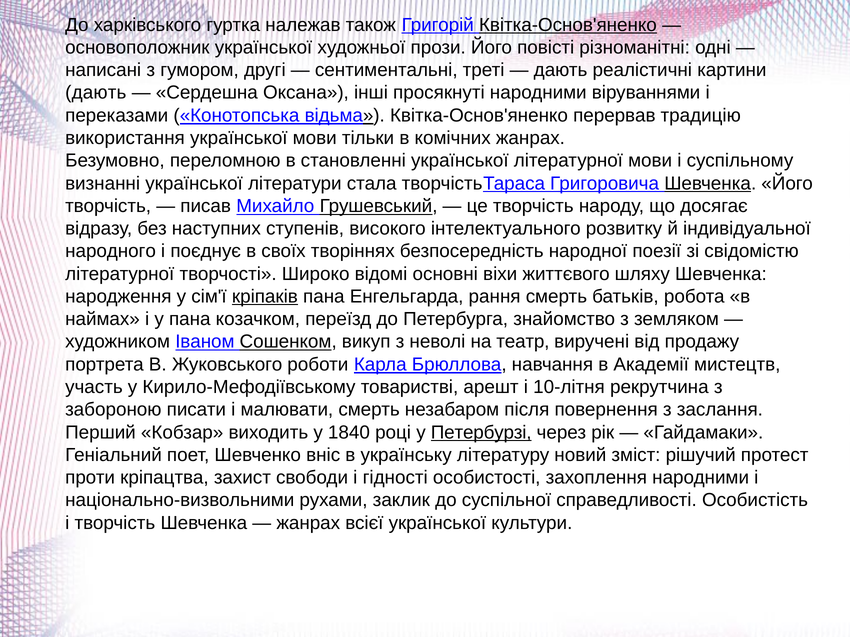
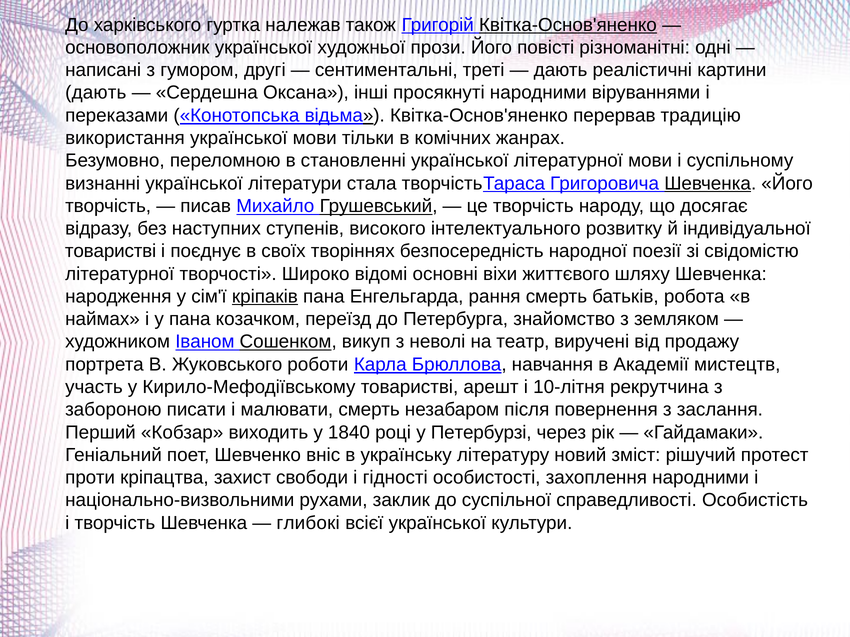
народного: народного -> товаристві (111, 251)
Петербурзі underline: present -> none (481, 433)
жанрах: жанрах -> глибокі (308, 523)
